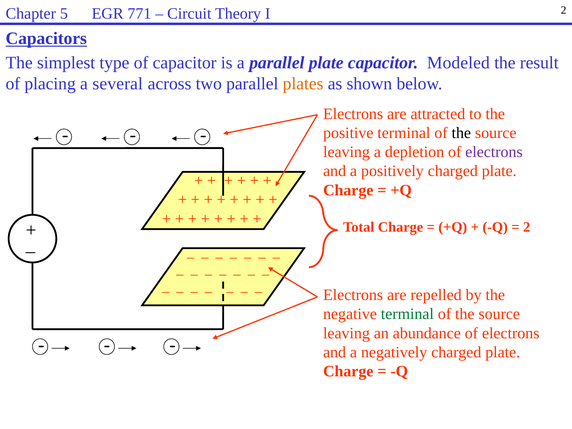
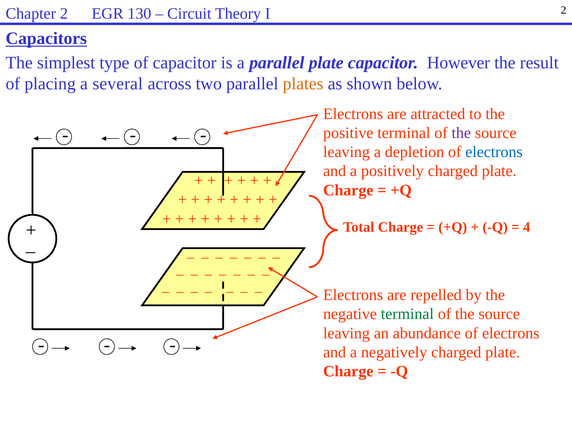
Chapter 5: 5 -> 2 (64, 13)
771: 771 -> 130 (139, 13)
Modeled: Modeled -> However (459, 63)
the colour: black -> purple (461, 133)
electrons colour: purple -> blue (494, 152)
2: 2 -> 4 (527, 227)
